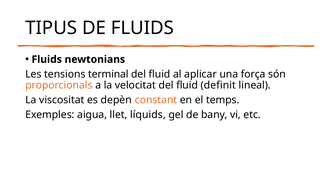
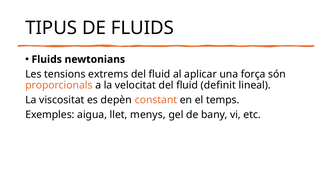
terminal: terminal -> extrems (108, 74)
líquids: líquids -> menys (148, 115)
